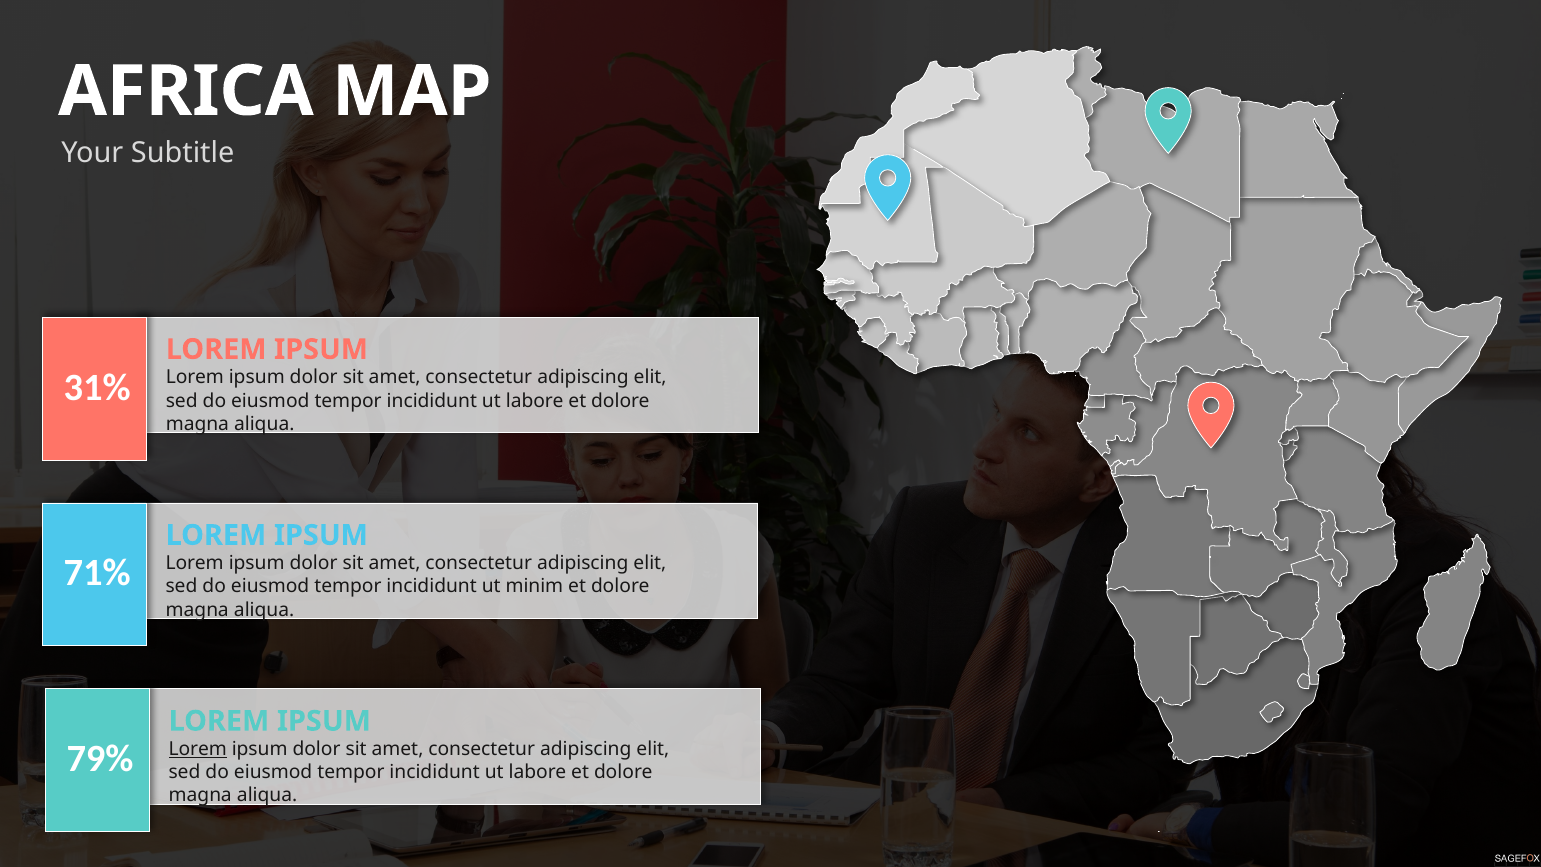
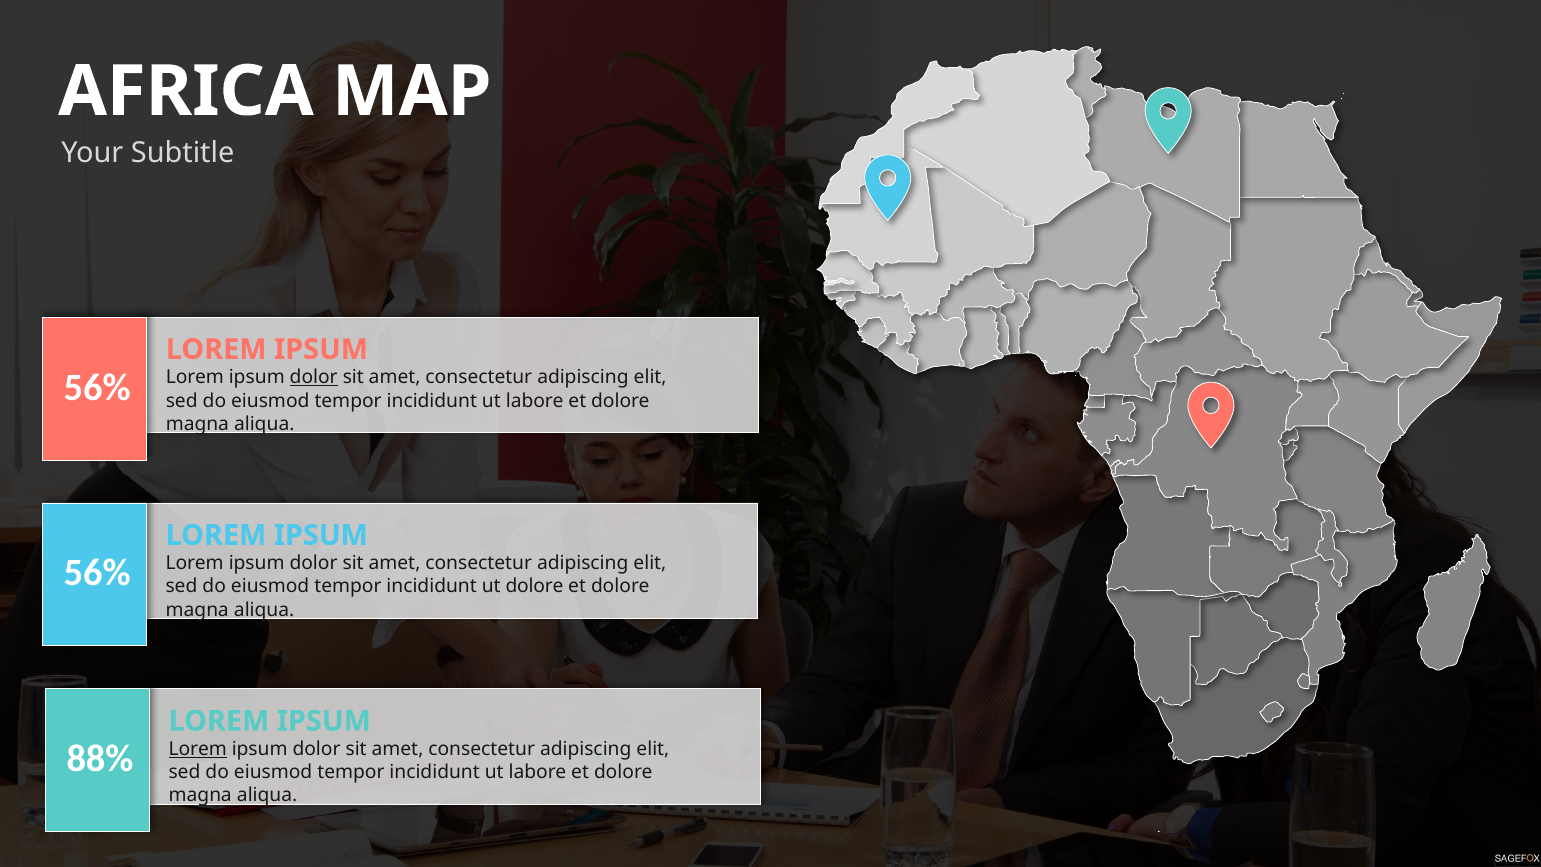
31%: 31% -> 56% (97, 387)
dolor underline: none -> present (314, 378)
71%: 71% -> 56% (97, 573)
ut minim: minim -> dolore (534, 586)
79%: 79% -> 88% (100, 759)
